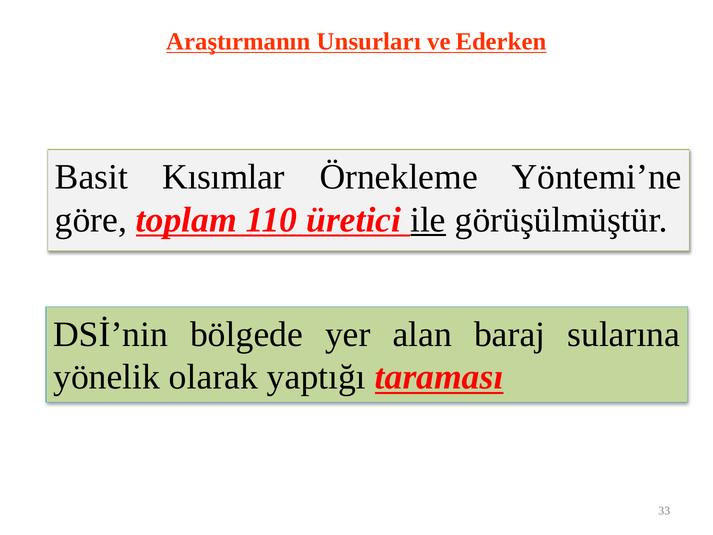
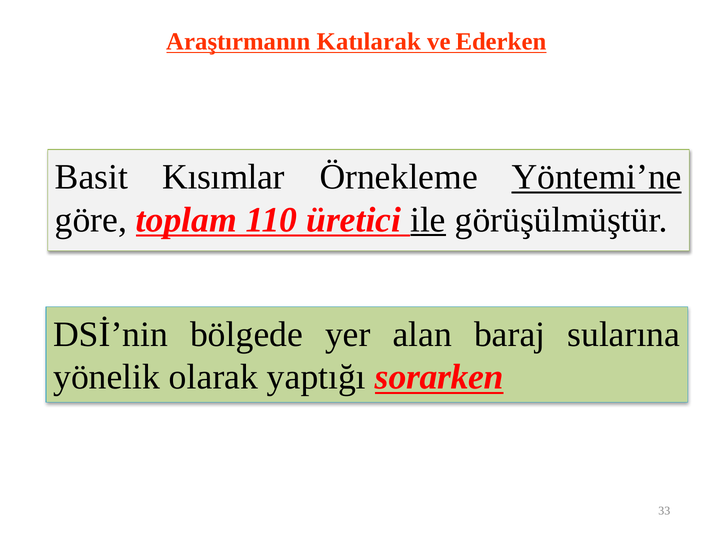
Unsurları: Unsurları -> Katılarak (369, 42)
Yöntemi’ne underline: none -> present (597, 177)
taraması: taraması -> sorarken (439, 377)
